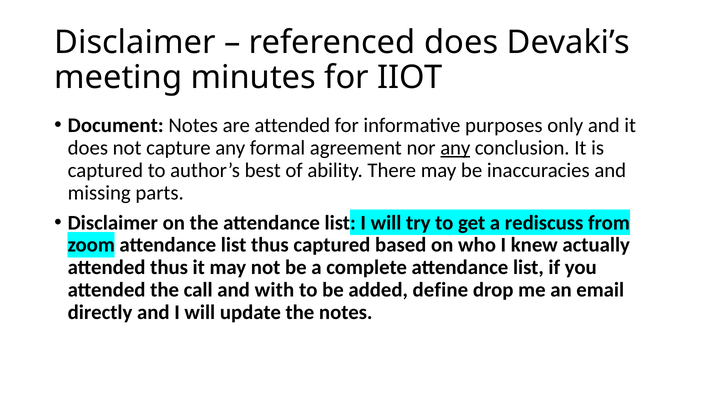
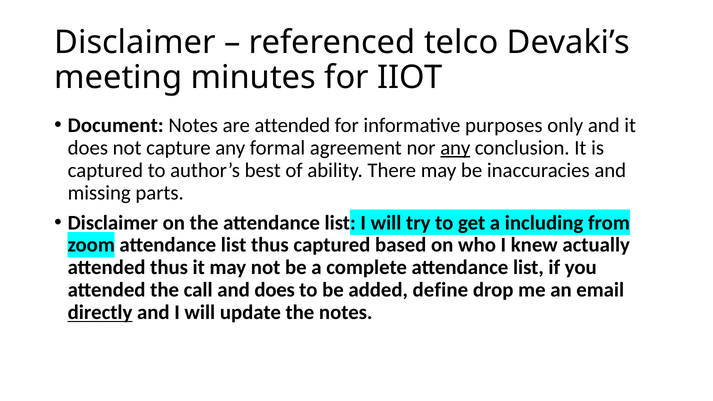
referenced does: does -> telco (461, 42)
rediscuss: rediscuss -> including (544, 223)
and with: with -> does (275, 290)
directly underline: none -> present (100, 313)
